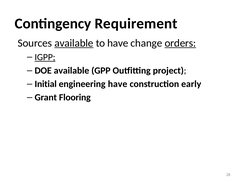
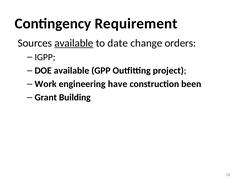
to have: have -> date (118, 43)
orders underline: present -> none (180, 43)
IGPP underline: present -> none (45, 57)
Initial: Initial -> Work (46, 84)
early: early -> been (191, 84)
Flooring: Flooring -> Building (75, 98)
